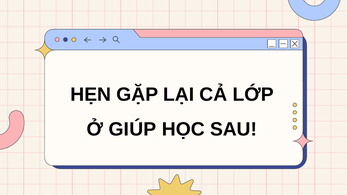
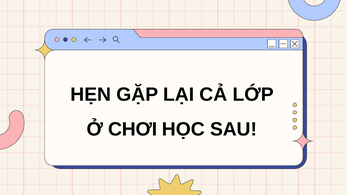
GIÚP: GIÚP -> CHƠI (133, 129)
